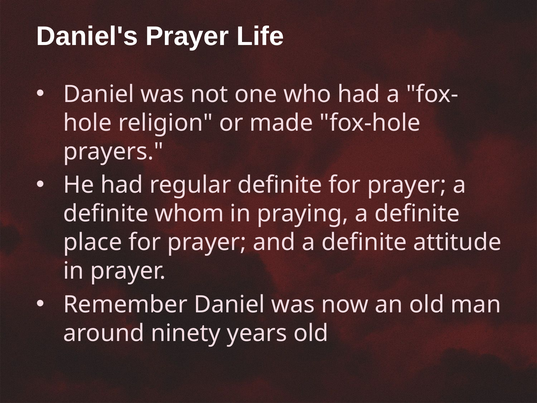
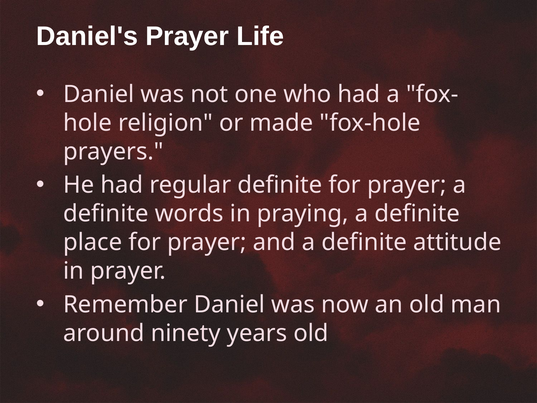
whom: whom -> words (189, 214)
